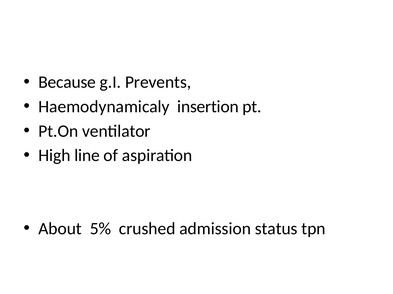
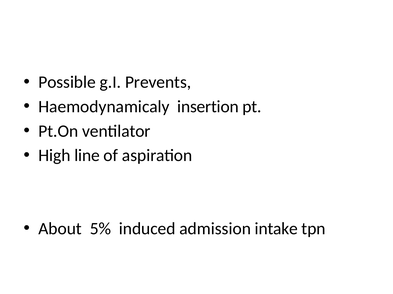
Because: Because -> Possible (67, 82)
crushed: crushed -> induced (147, 229)
status: status -> intake (276, 229)
